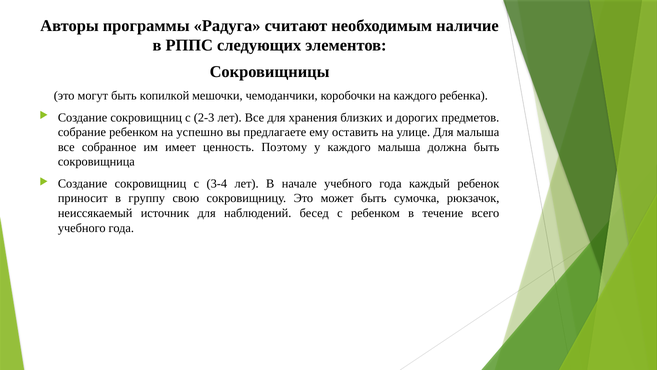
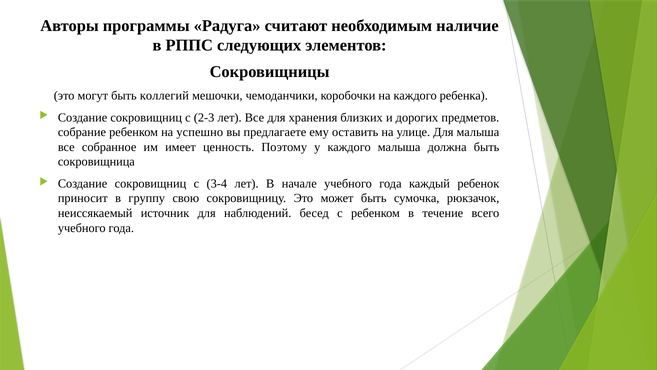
копилкой: копилкой -> коллегий (164, 96)
